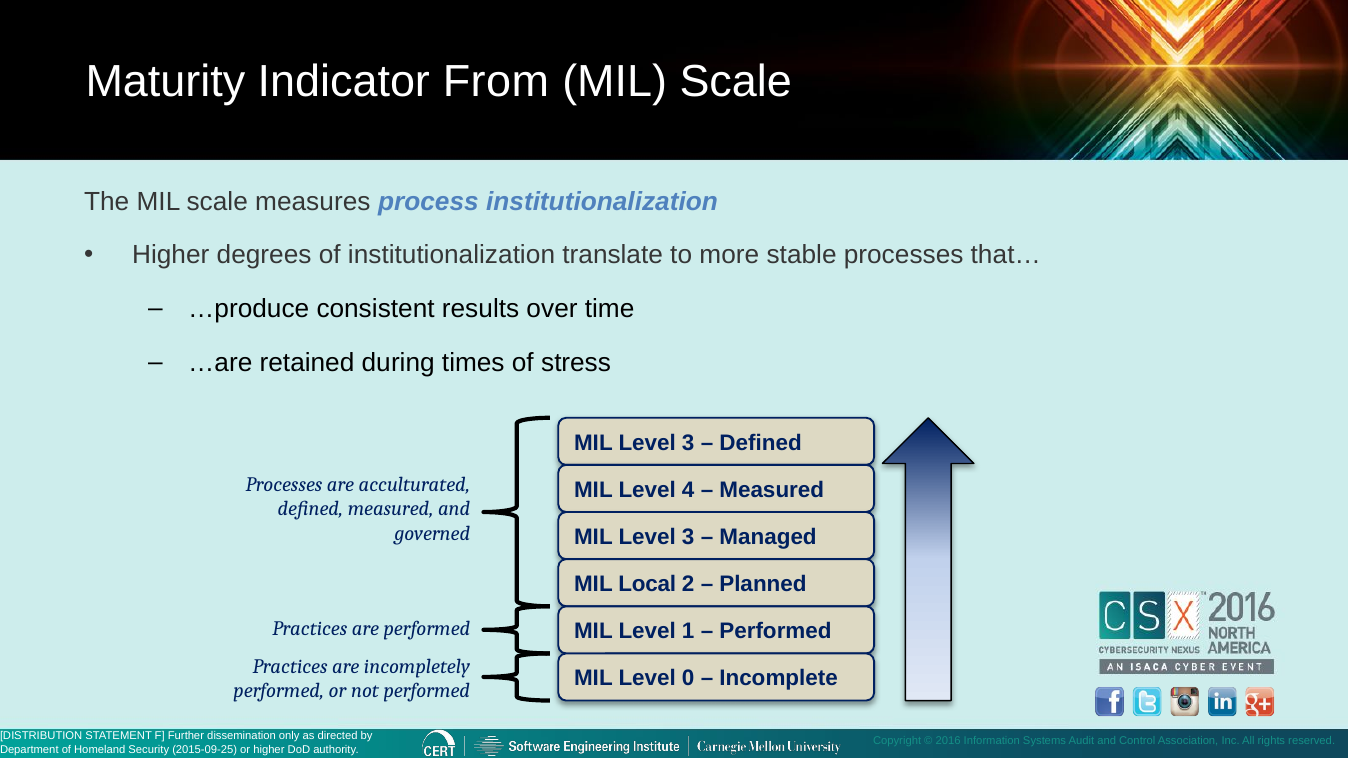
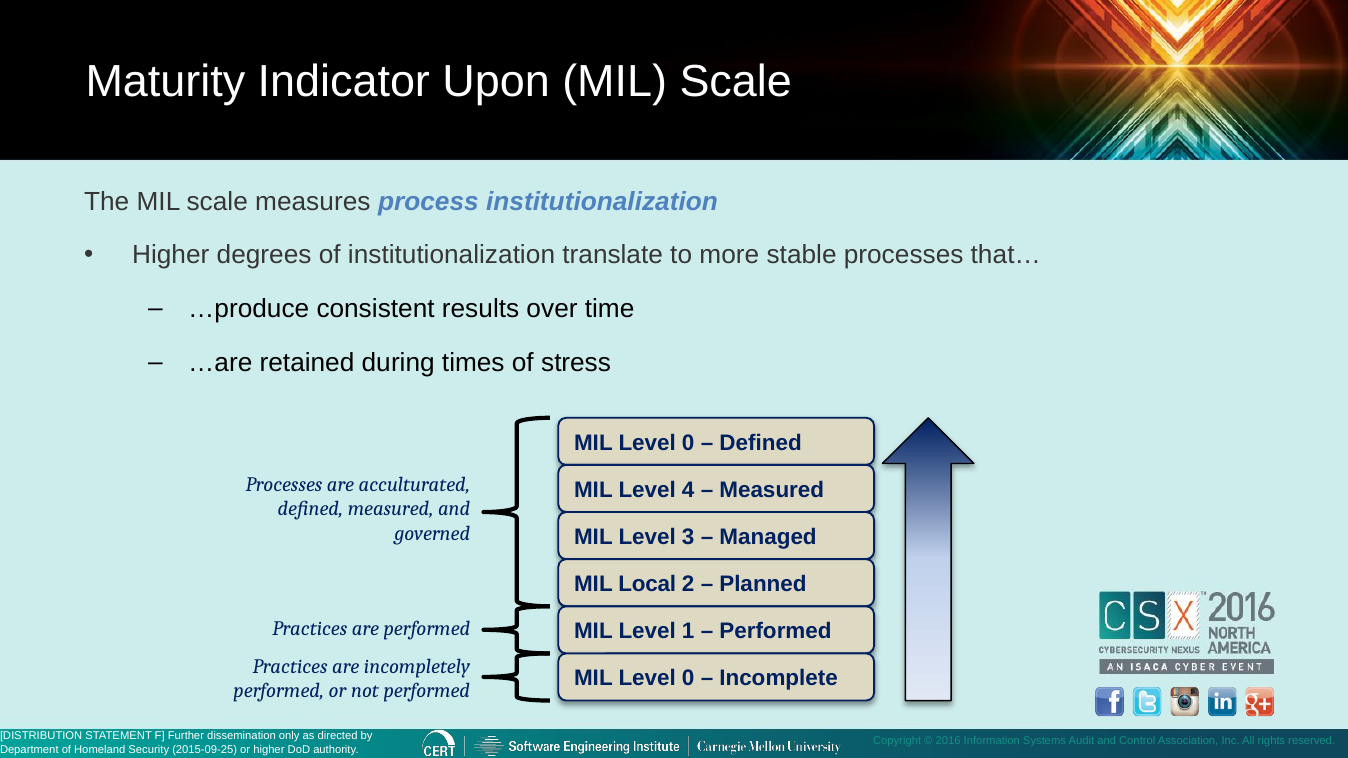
From: From -> Upon (496, 82)
3: 3 -> 0 (688, 443)
